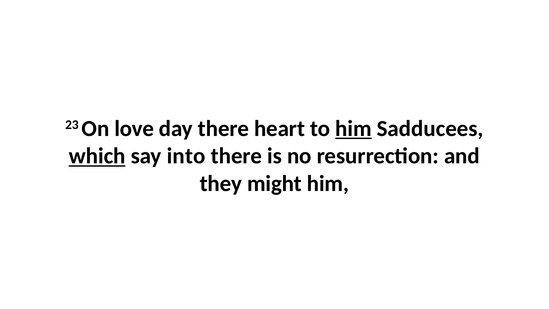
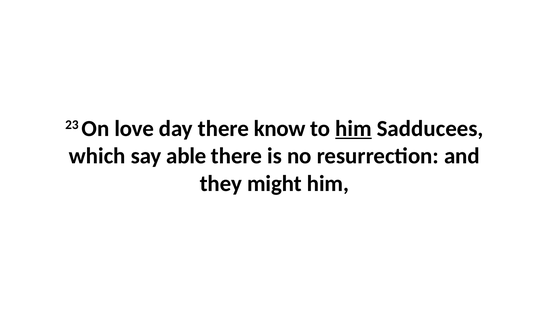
heart: heart -> know (280, 129)
which underline: present -> none (97, 156)
into: into -> able (186, 156)
